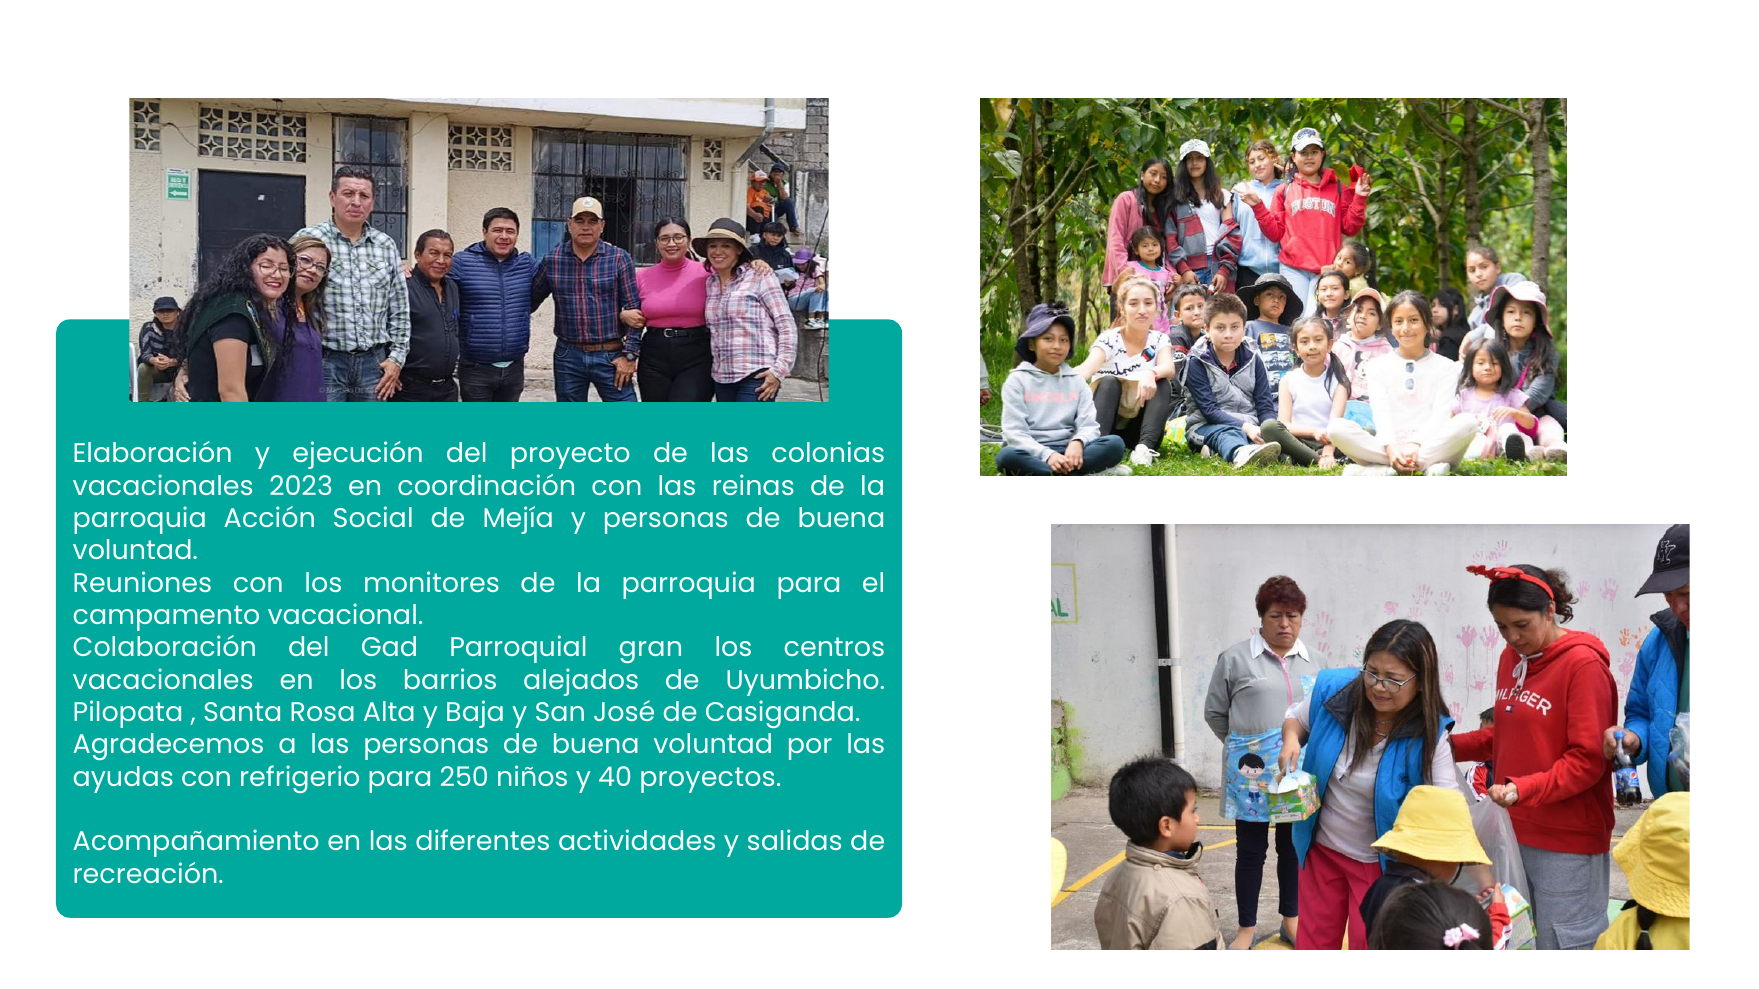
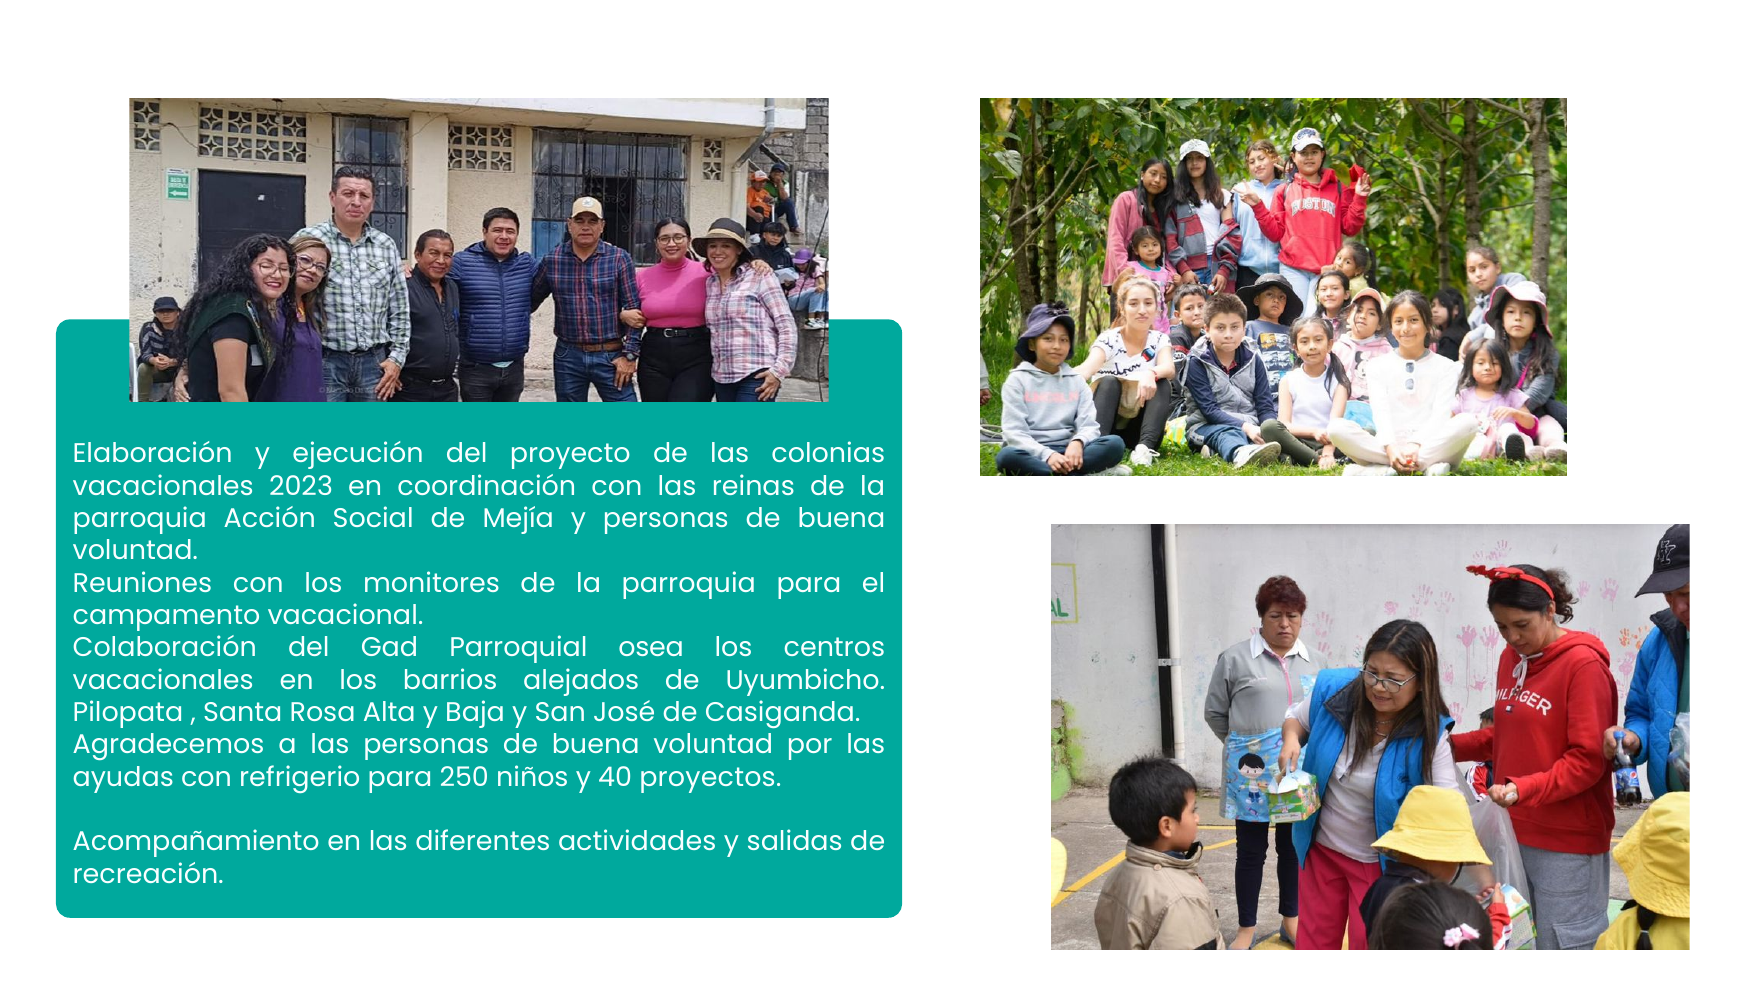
gran: gran -> osea (651, 648)
